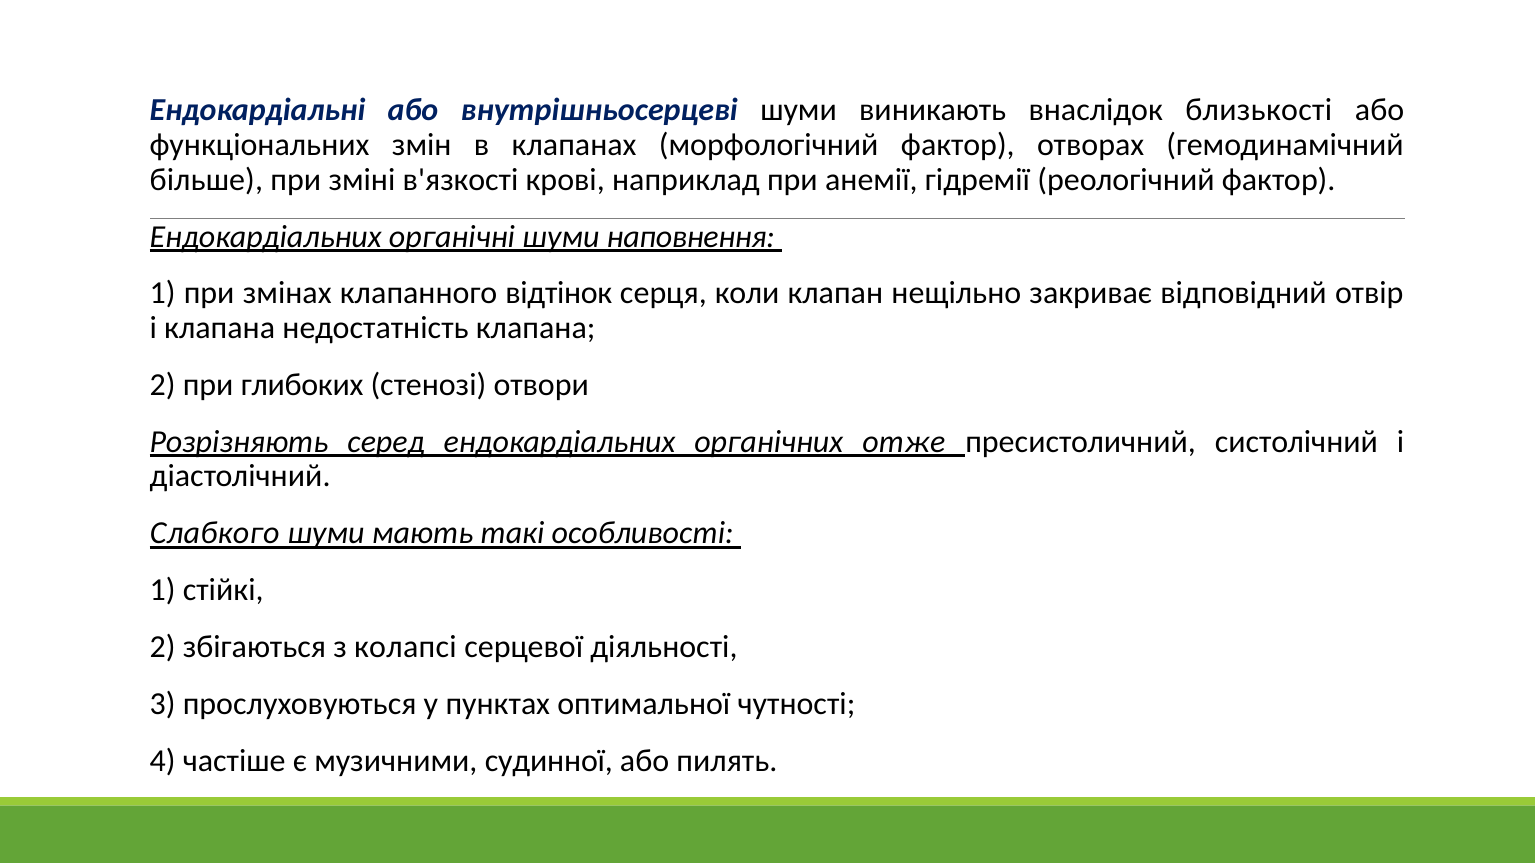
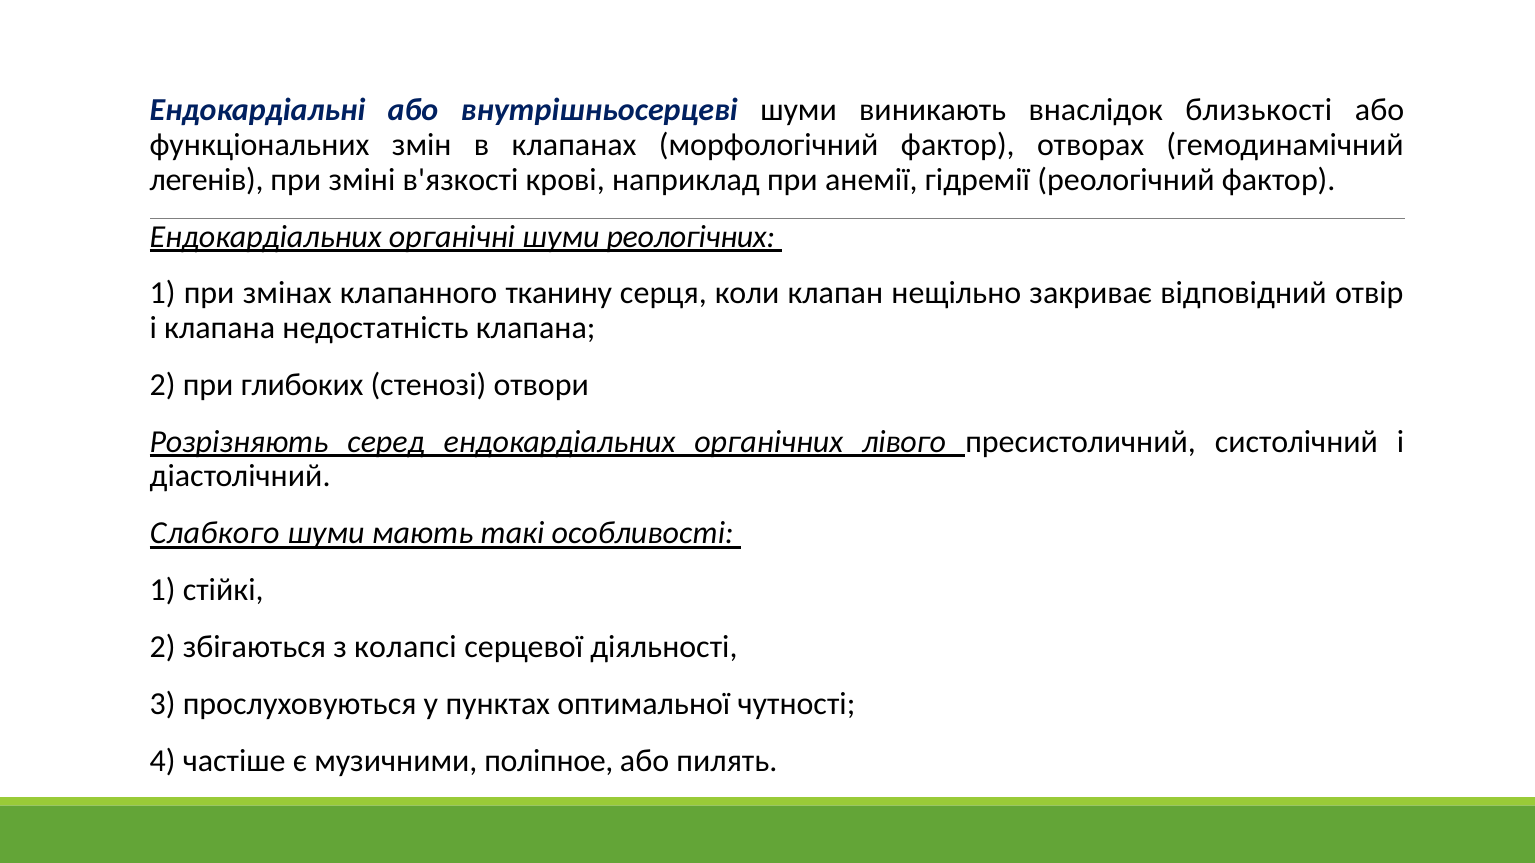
більше: більше -> легенів (207, 180)
наповнення: наповнення -> реологічних (691, 237)
відтінок: відтінок -> тканину (559, 294)
отже: отже -> лівого (904, 442)
судинної: судинної -> поліпное (549, 762)
